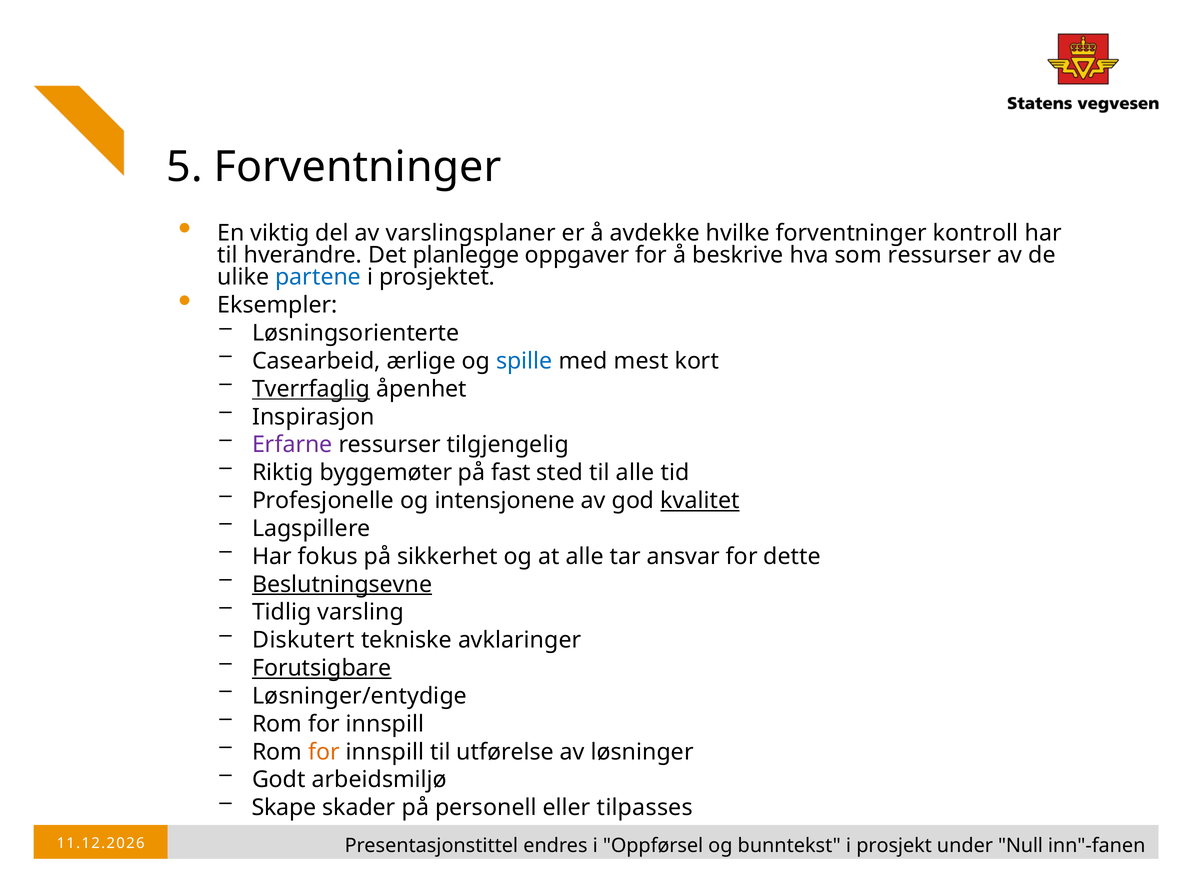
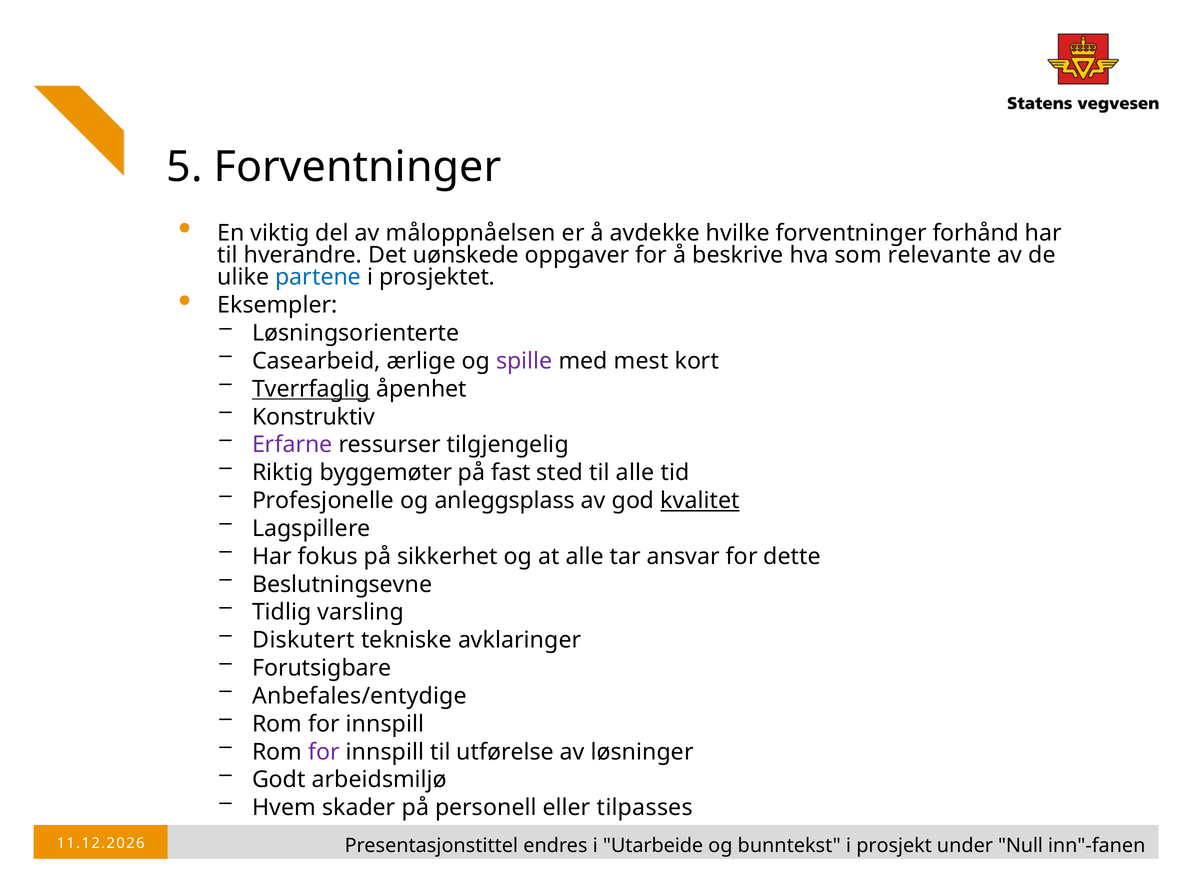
varslingsplaner: varslingsplaner -> måloppnåelsen (471, 233)
kontroll: kontroll -> forhånd (976, 233)
planlegge: planlegge -> uønskede (466, 255)
som ressurser: ressurser -> relevante (940, 255)
spille colour: blue -> purple (524, 361)
Inspirasjon: Inspirasjon -> Konstruktiv (314, 417)
intensjonene: intensjonene -> anleggsplass (505, 501)
Beslutningsevne underline: present -> none (342, 585)
Forutsigbare underline: present -> none (322, 669)
Løsninger/entydige: Løsninger/entydige -> Anbefales/entydige (360, 697)
for colour: orange -> purple (324, 753)
Skape: Skape -> Hvem (284, 808)
Oppførsel: Oppførsel -> Utarbeide (653, 846)
